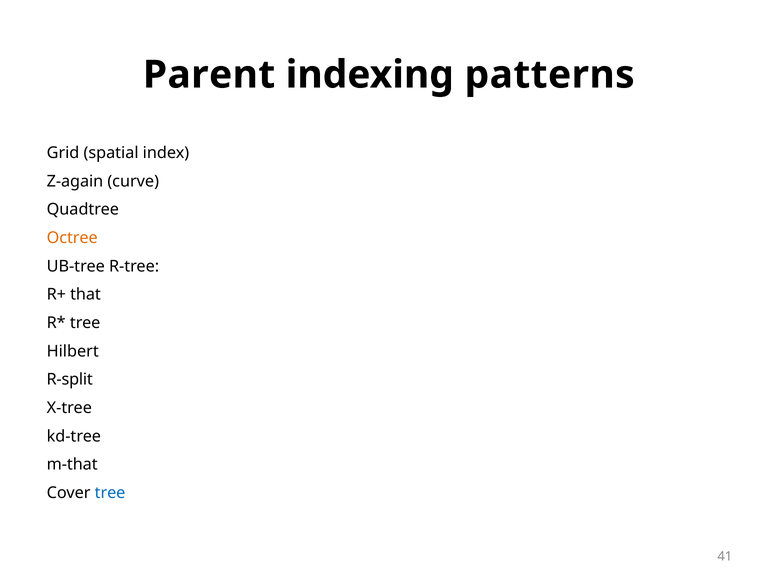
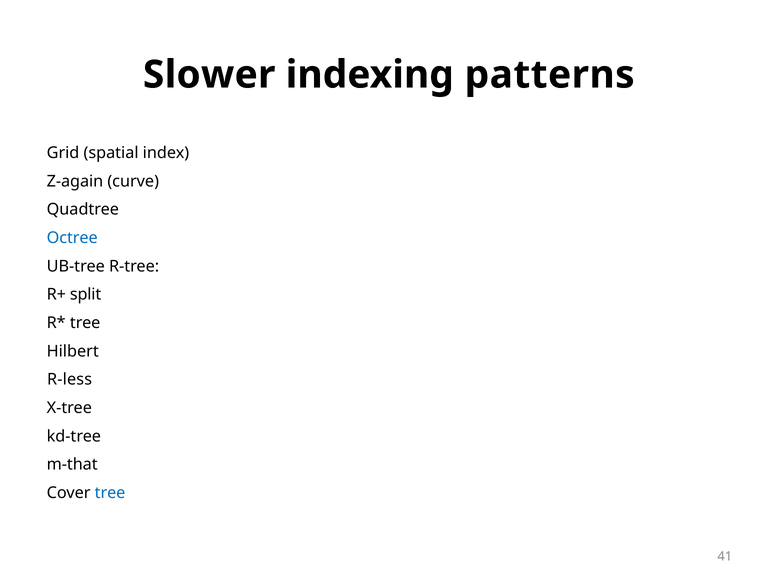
Parent: Parent -> Slower (209, 75)
Octree colour: orange -> blue (72, 238)
that: that -> split (86, 295)
R-split: R-split -> R-less (70, 380)
